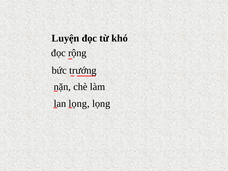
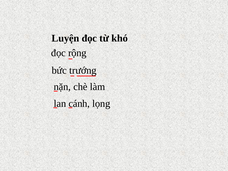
lan lọng: lọng -> cánh (79, 104)
